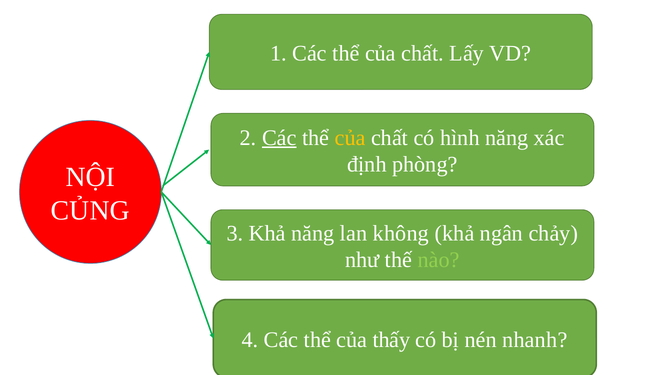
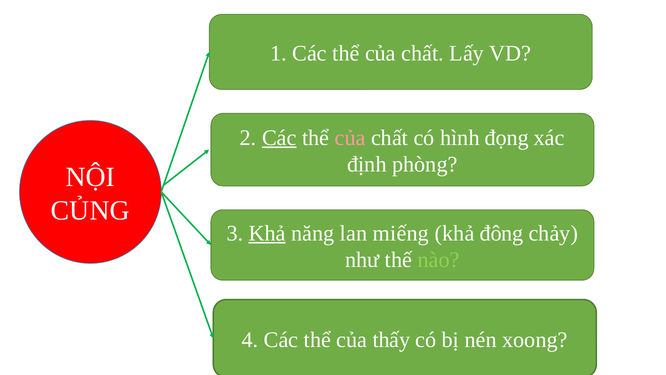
của colour: yellow -> pink (350, 138)
hình năng: năng -> đọng (507, 138)
Khả underline: none -> present (267, 233)
không: không -> miếng (401, 233)
ngân: ngân -> đông (502, 233)
nhanh: nhanh -> xoong (535, 340)
